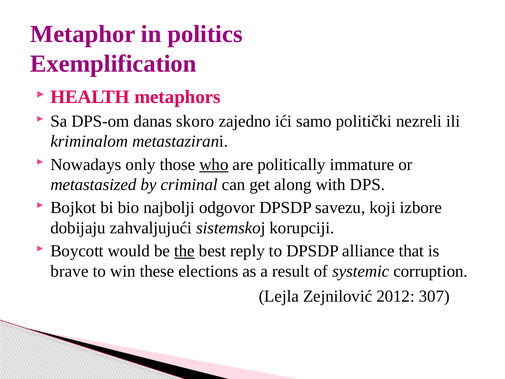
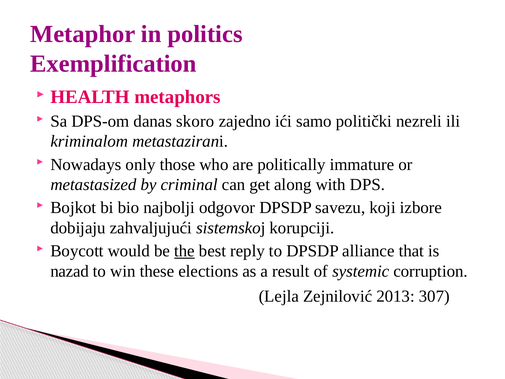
who underline: present -> none (214, 164)
brave: brave -> nazad (70, 271)
2012: 2012 -> 2013 (396, 296)
